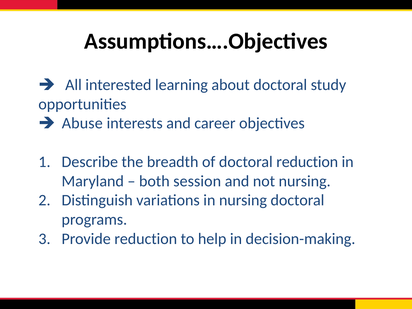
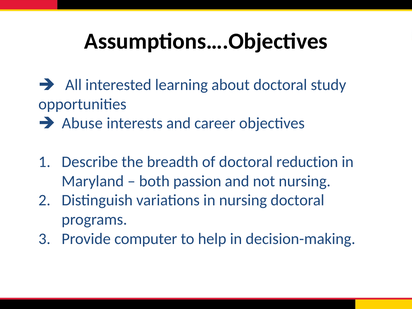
session: session -> passion (197, 181)
Provide reduction: reduction -> computer (146, 239)
